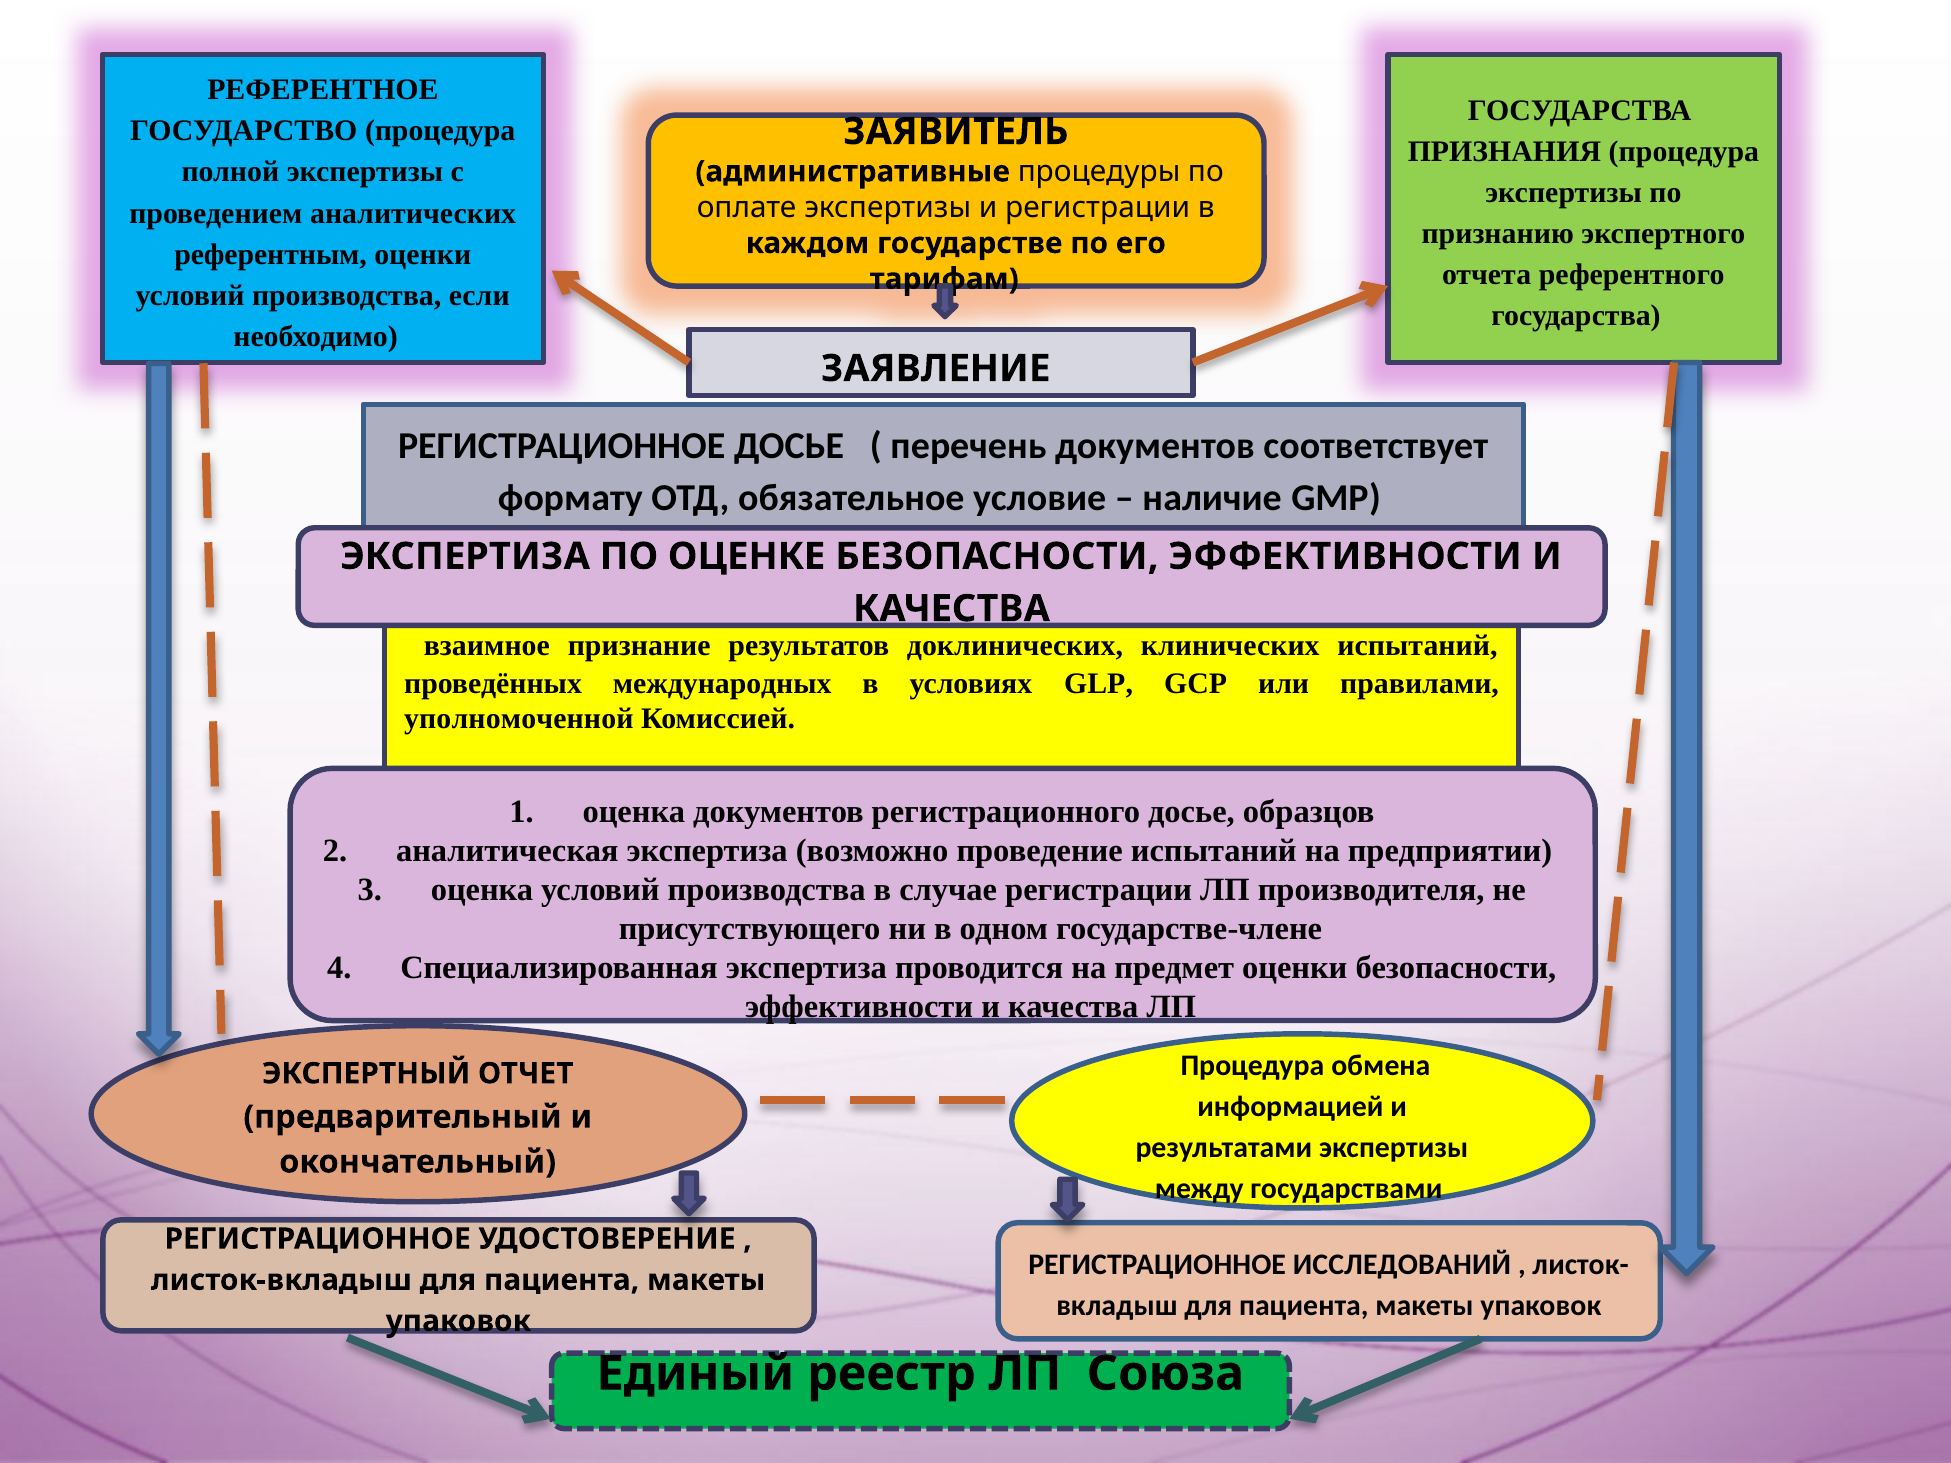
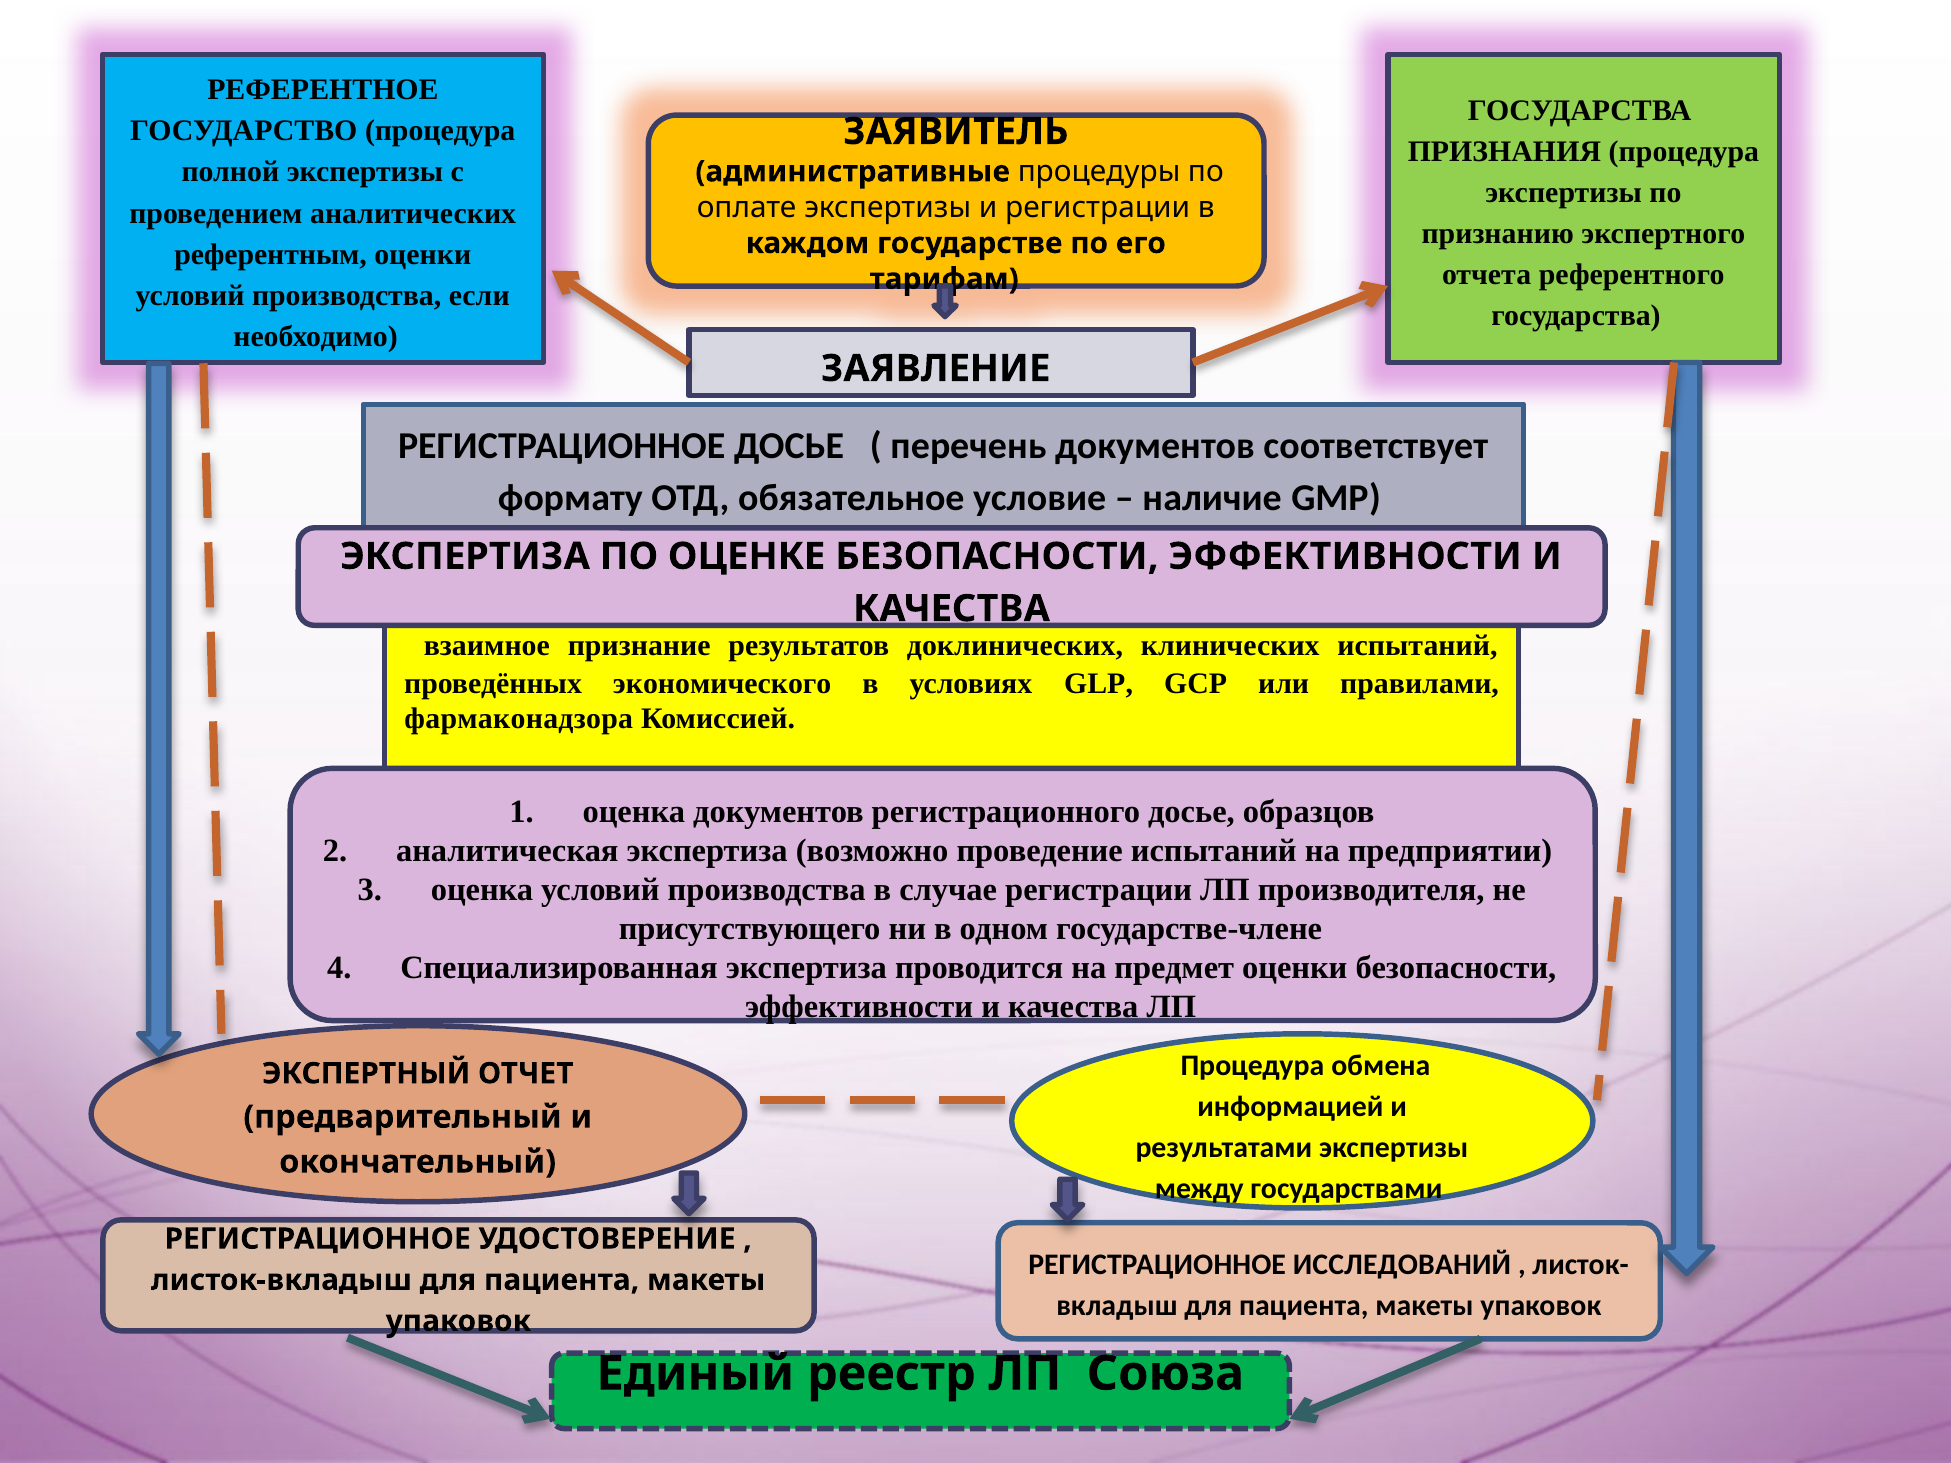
международных: международных -> экономического (722, 683)
уполномоченной: уполномоченной -> фармаконадзора (519, 719)
